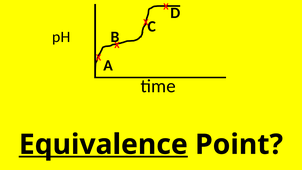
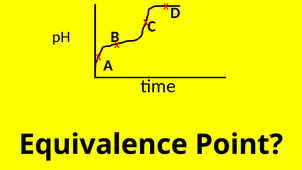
Equivalence underline: present -> none (103, 144)
